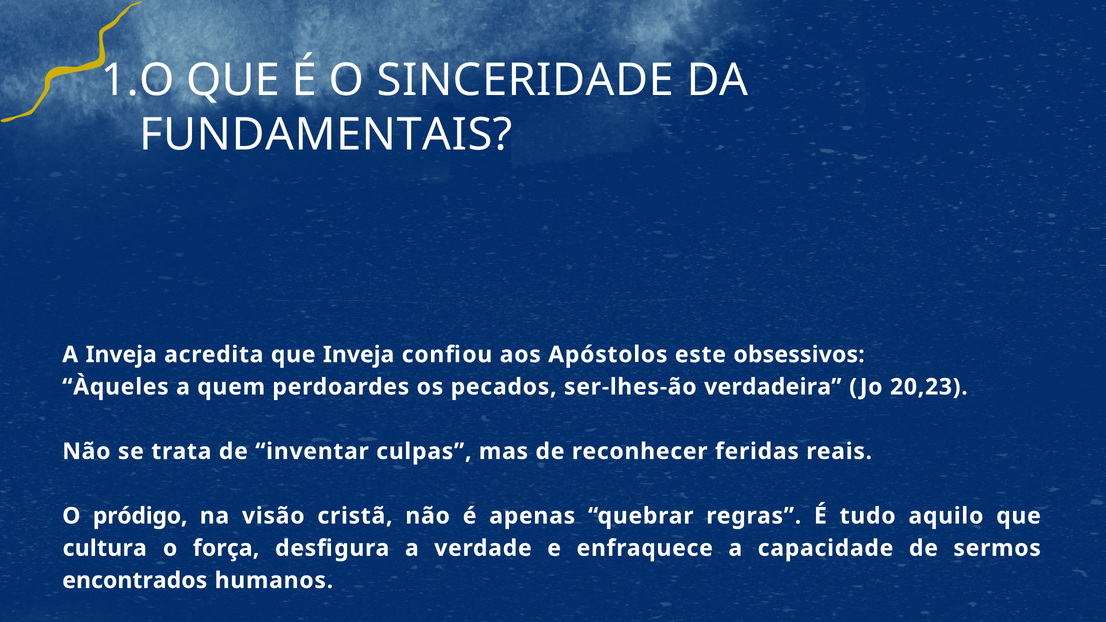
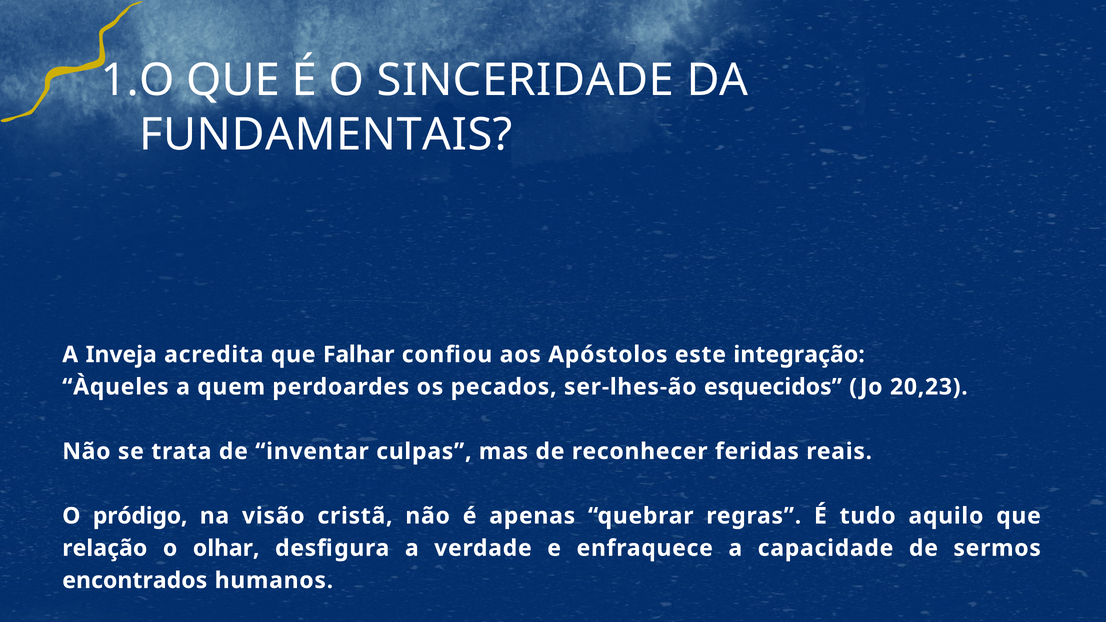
que Inveja: Inveja -> Falhar (359, 355)
obsessivos: obsessivos -> integração (799, 355)
verdadeira: verdadeira -> esquecidos (773, 387)
cultura: cultura -> relação (105, 548)
força: força -> olhar (226, 548)
